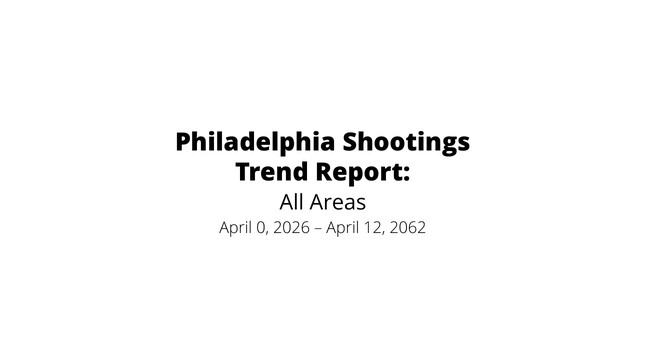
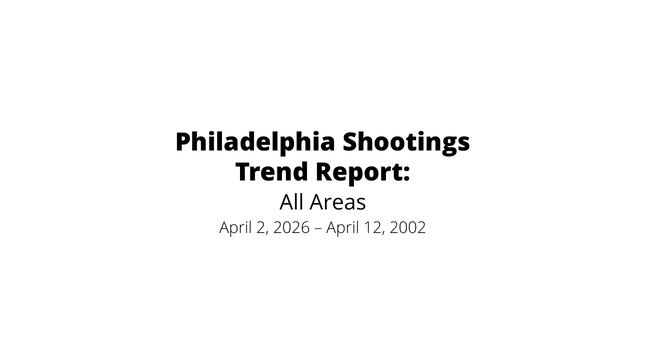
0: 0 -> 2 (263, 228)
2062: 2062 -> 2002 (408, 228)
